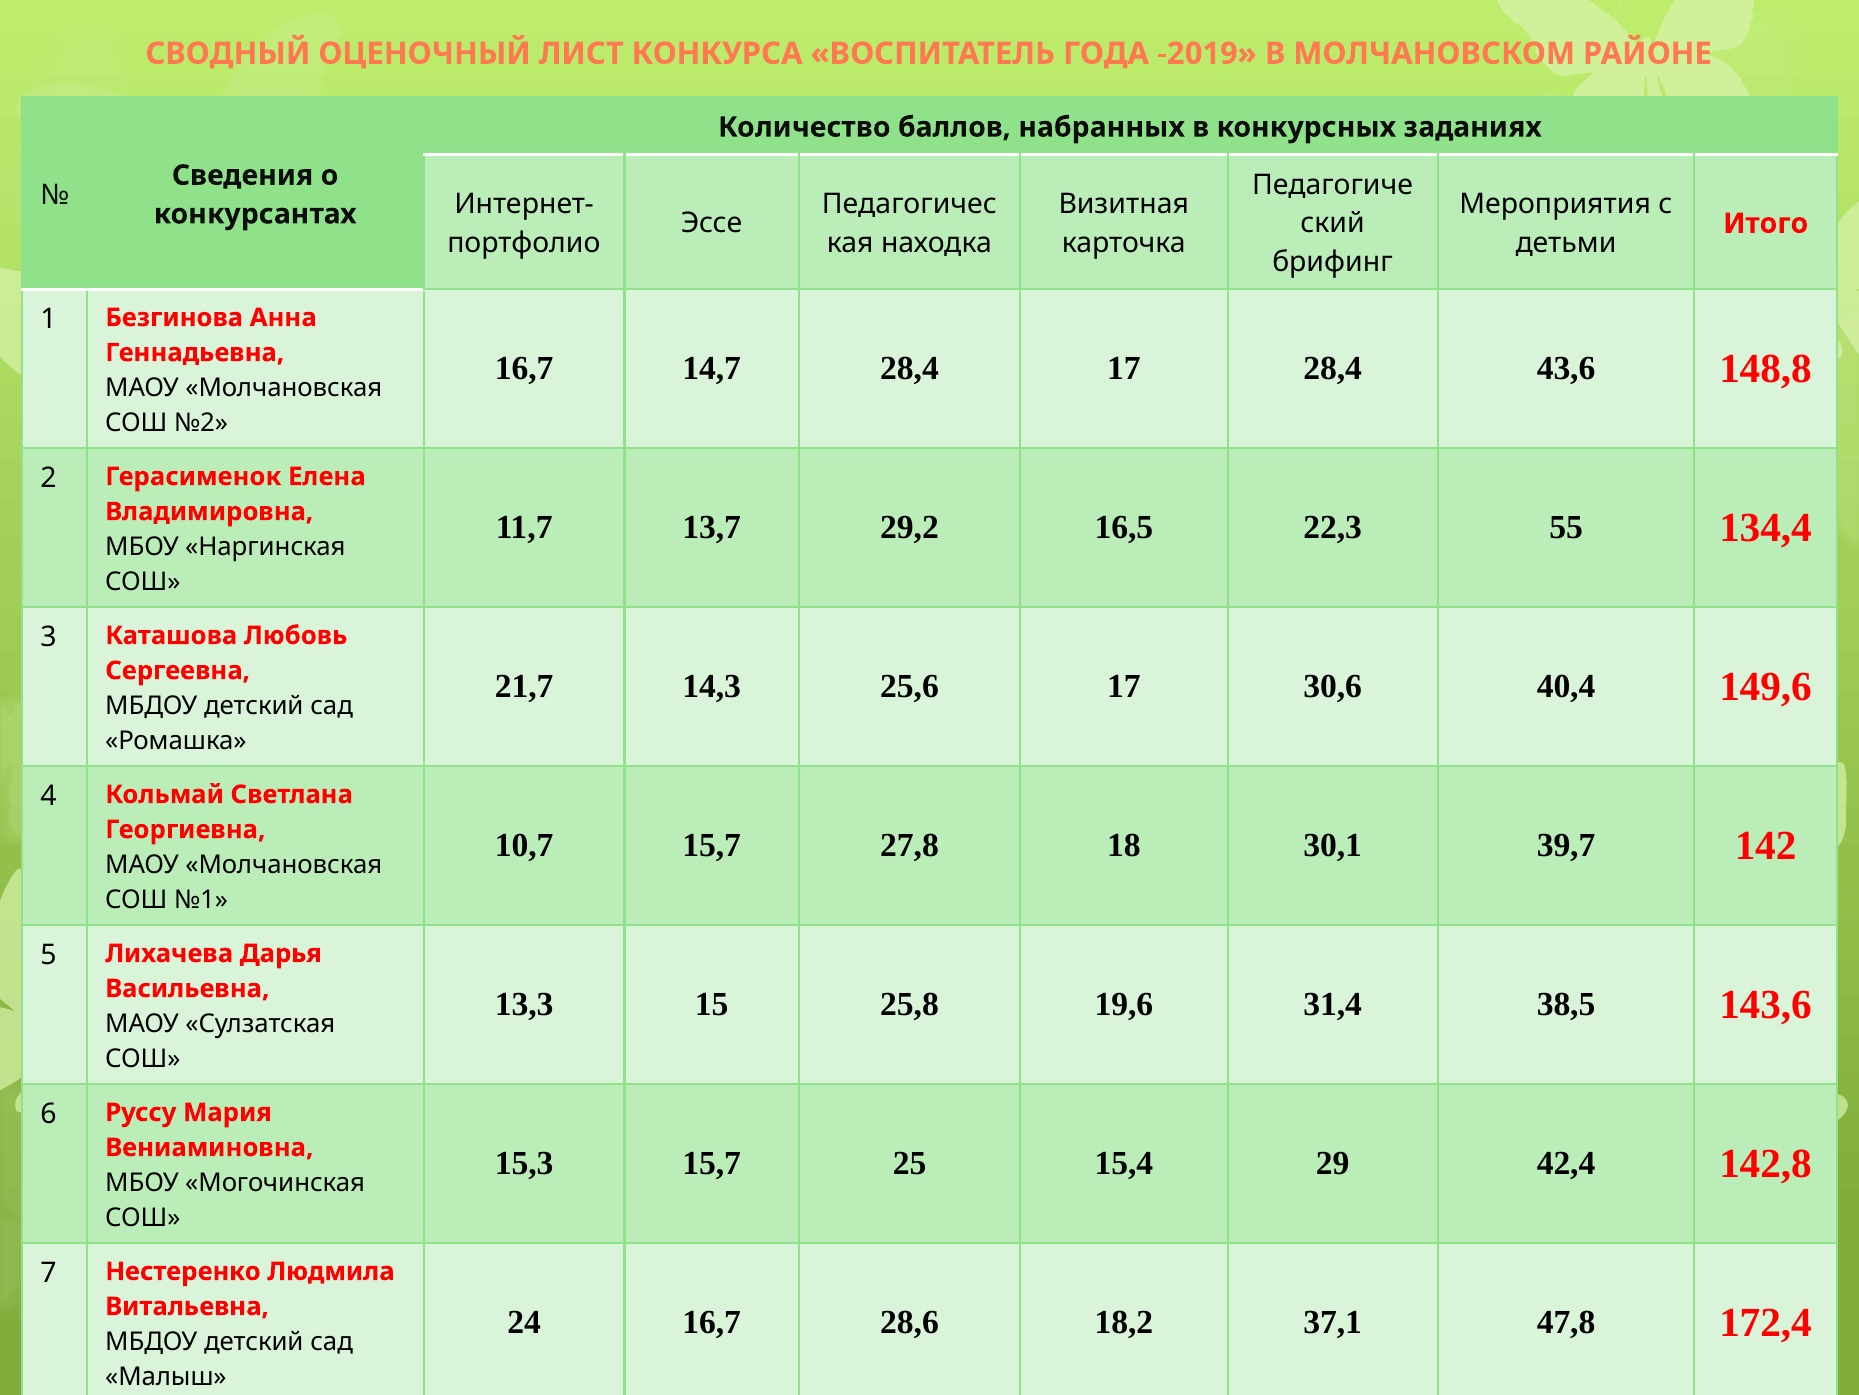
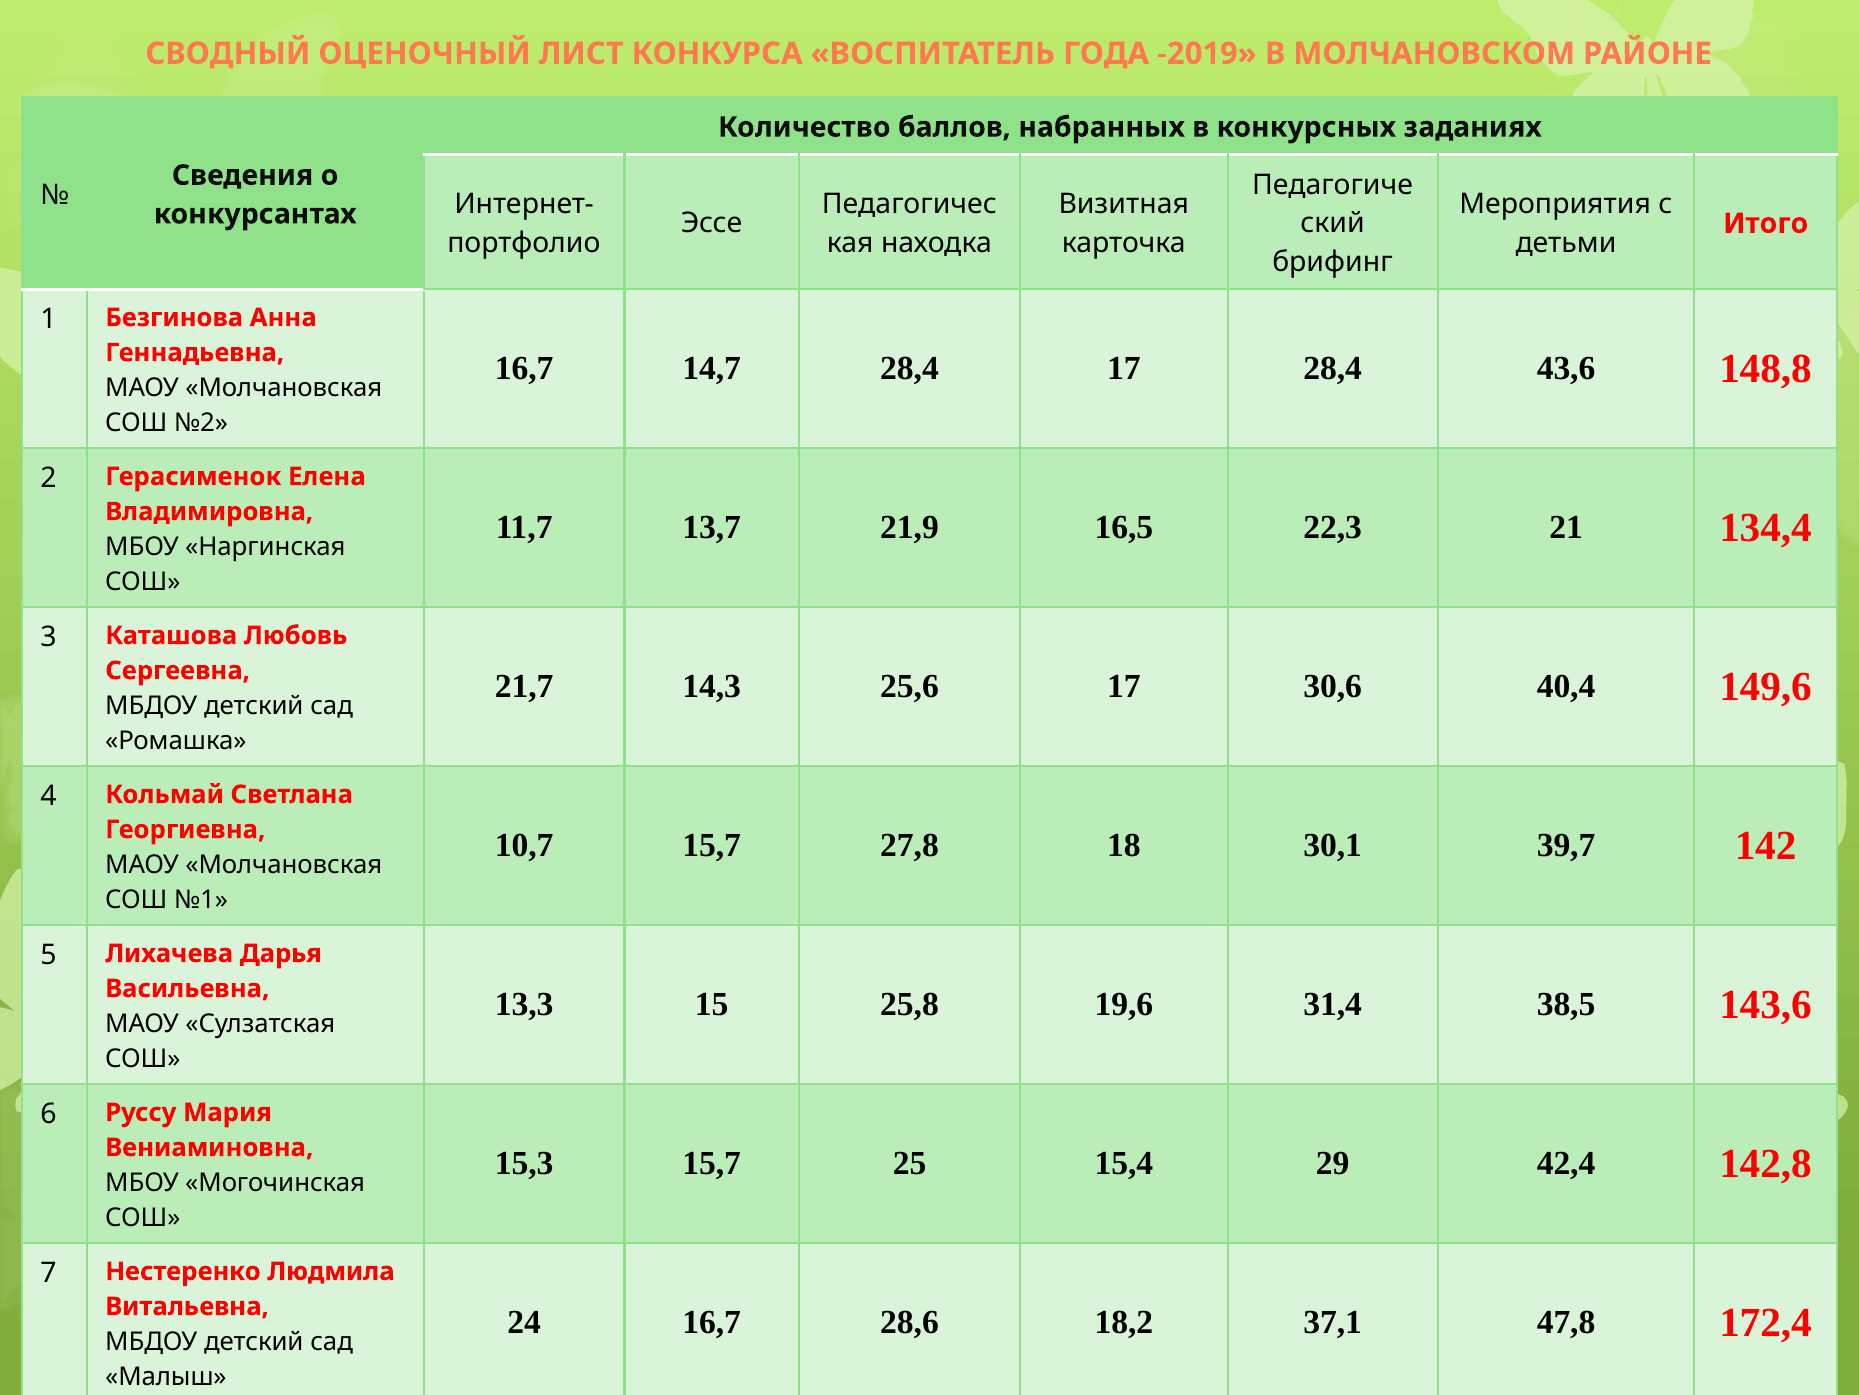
29,2: 29,2 -> 21,9 (910, 528)
55: 55 -> 21 (1566, 528)
